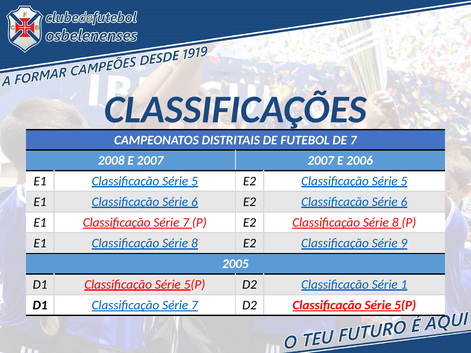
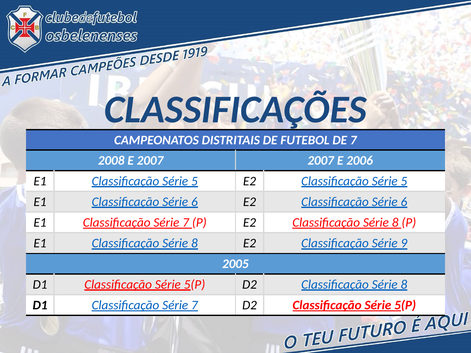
D2 Classificação Série 1: 1 -> 8 (404, 285)
